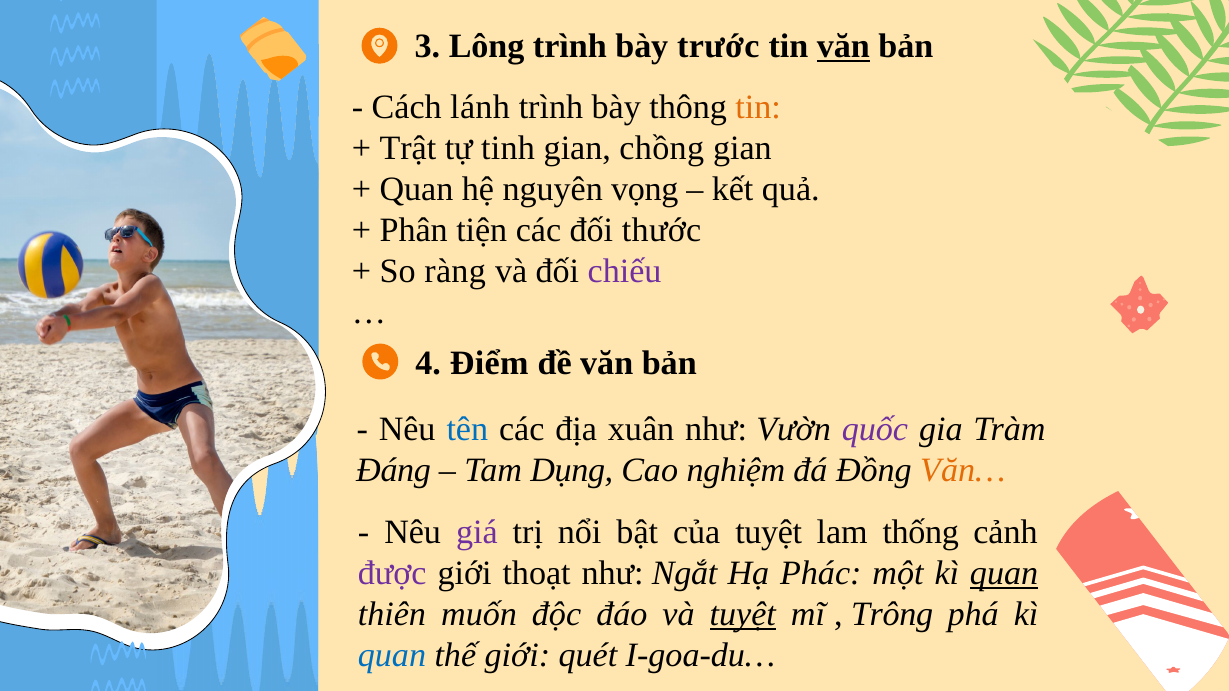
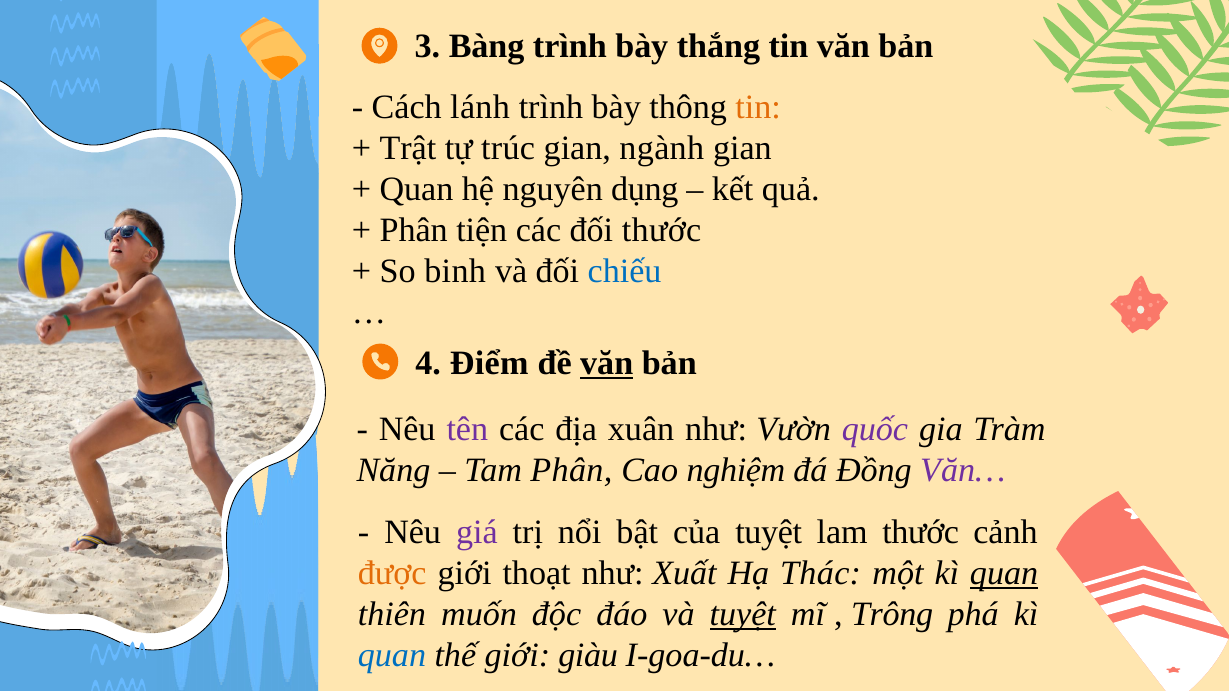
Lông: Lông -> Bàng (487, 46)
trước: trước -> thắng (718, 46)
văn underline: present -> none (843, 46)
tinh: tinh -> trúc (508, 149)
chồng: chồng -> ngành (662, 149)
vọng: vọng -> dụng (645, 190)
ràng: ràng -> binh (455, 271)
chiếu colour: purple -> blue (625, 271)
văn underline: none -> present (607, 363)
tên colour: blue -> purple (467, 430)
Đáng: Đáng -> Năng (393, 471)
Tam Dụng: Dụng -> Phân (571, 471)
Văn… colour: orange -> purple (963, 471)
lam thống: thống -> thước (921, 532)
được colour: purple -> orange (392, 573)
Ngắt: Ngắt -> Xuất (684, 573)
Phác: Phác -> Thác (821, 573)
quét: quét -> giàu (588, 655)
